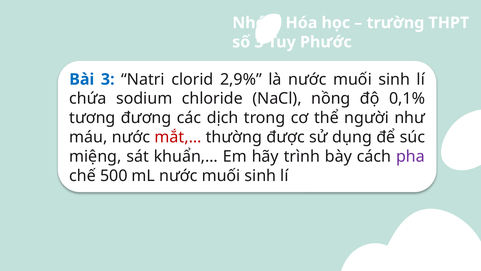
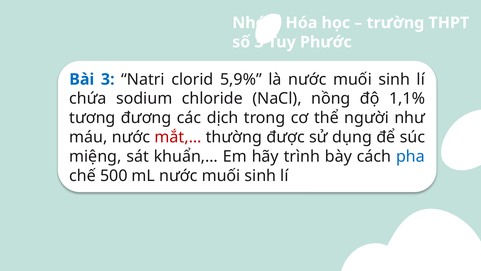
2,9%: 2,9% -> 5,9% (241, 79)
0,1%: 0,1% -> 1,1% (407, 99)
pha colour: purple -> blue (410, 156)
